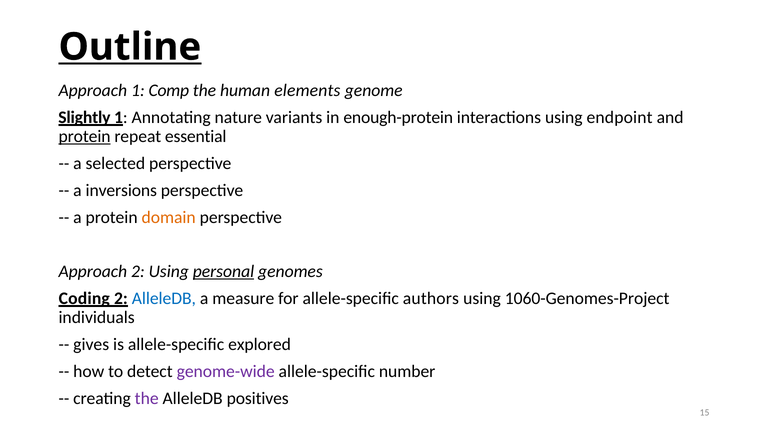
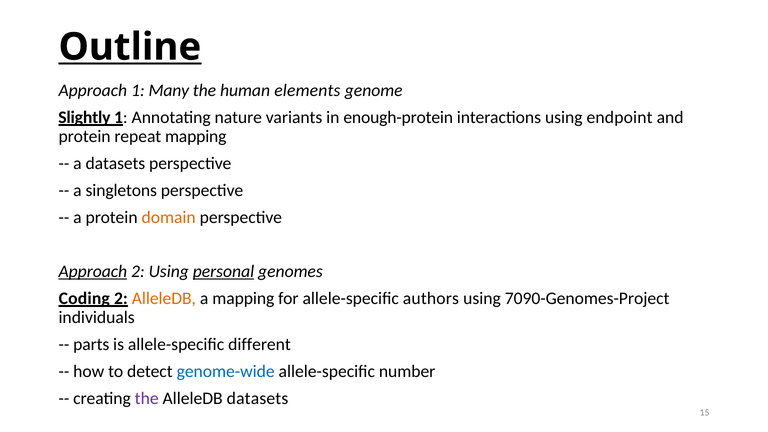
Comp: Comp -> Many (169, 90)
protein underline: present -> none (85, 136)
repeat essential: essential -> mapping (196, 136)
a selected: selected -> datasets (115, 163)
inversions: inversions -> singletons (121, 190)
Approach underline: none -> present (93, 271)
AlleleDB colour: blue -> orange (164, 298)
a measure: measure -> mapping (243, 298)
1060-Genomes-Project: 1060-Genomes-Project -> 7090-Genomes-Project (587, 298)
gives: gives -> parts (91, 344)
explored: explored -> different (260, 344)
genome-wide colour: purple -> blue (226, 371)
AlleleDB positives: positives -> datasets (258, 398)
